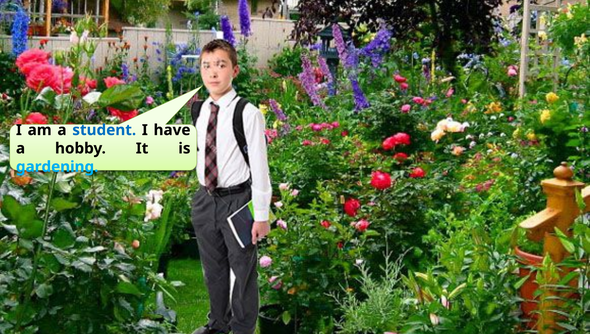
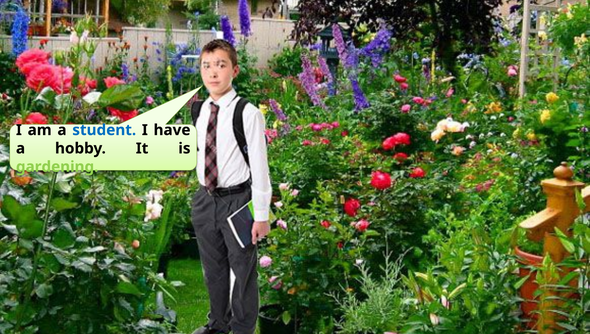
gardening colour: light blue -> light green (57, 167)
